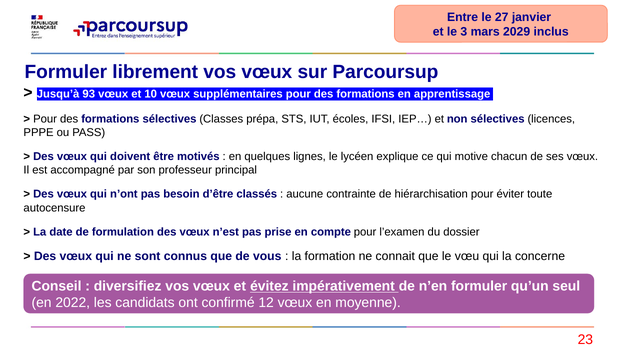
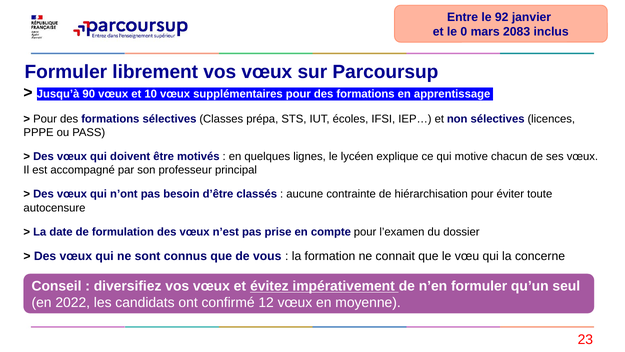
27: 27 -> 92 (502, 17)
3: 3 -> 0 (464, 32)
2029: 2029 -> 2083 (517, 32)
93: 93 -> 90 (89, 94)
